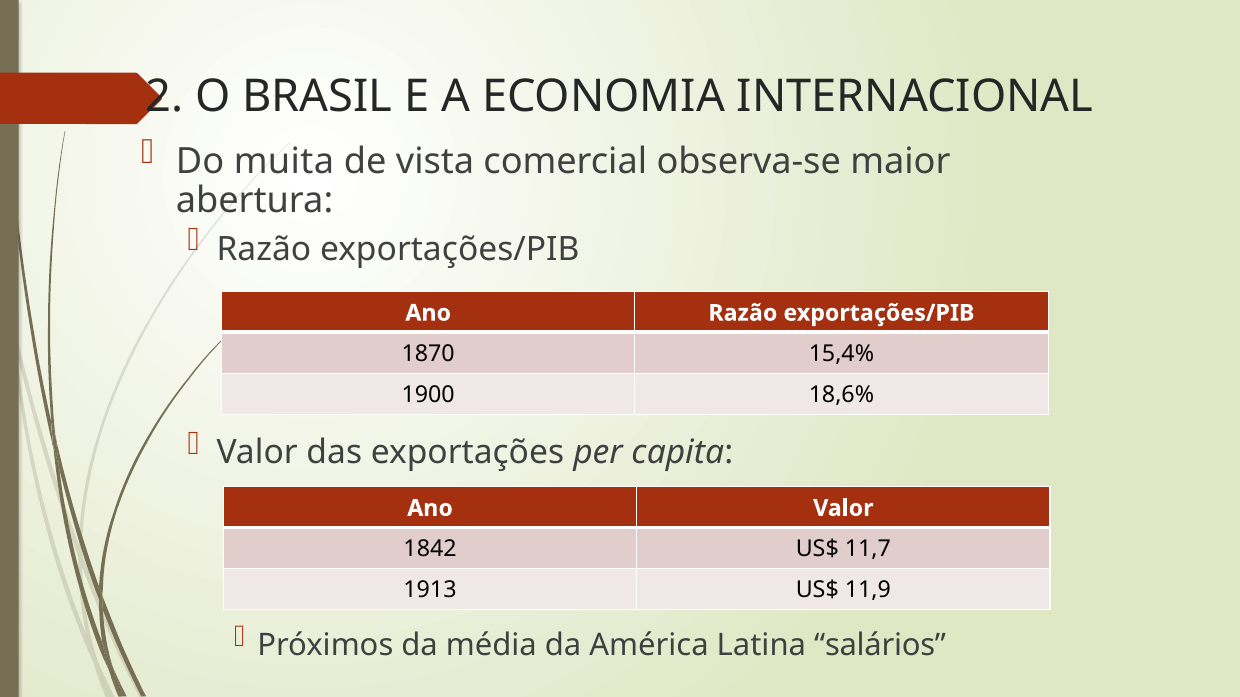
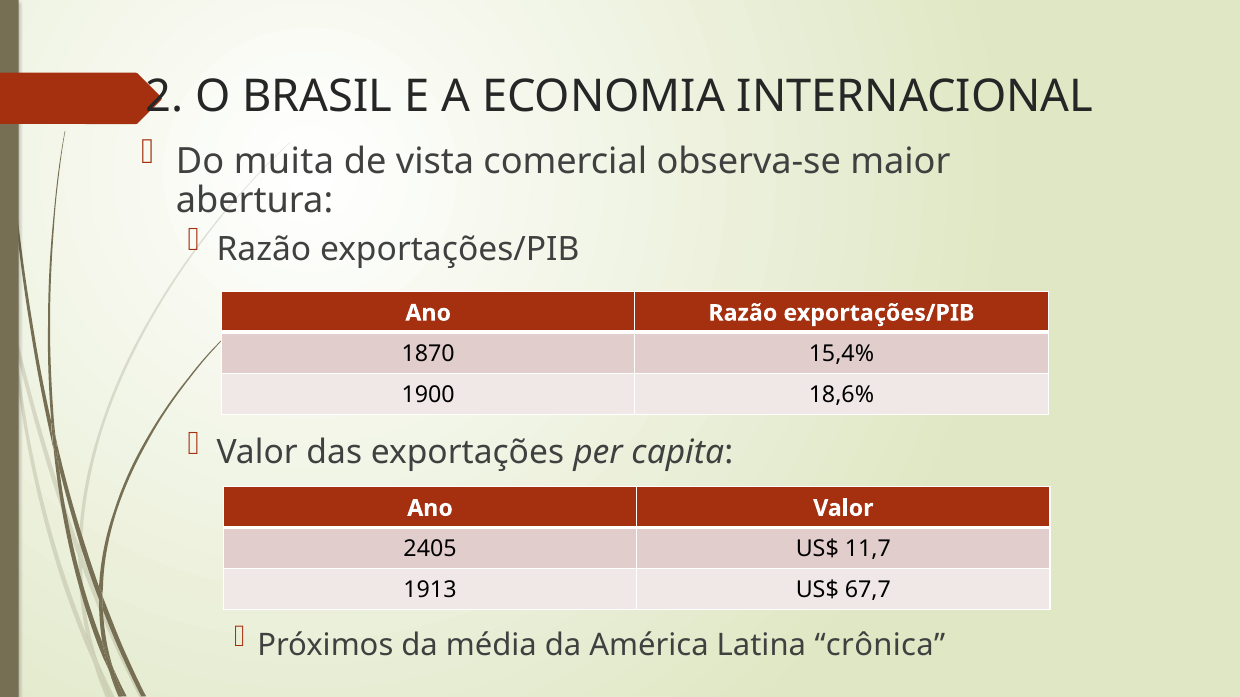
1842: 1842 -> 2405 (430, 549)
11,9: 11,9 -> 67,7 (868, 590)
salários: salários -> crônica (880, 646)
